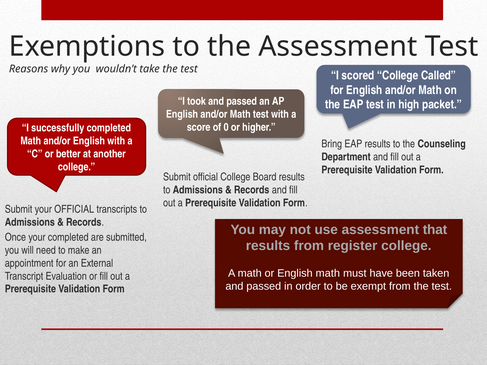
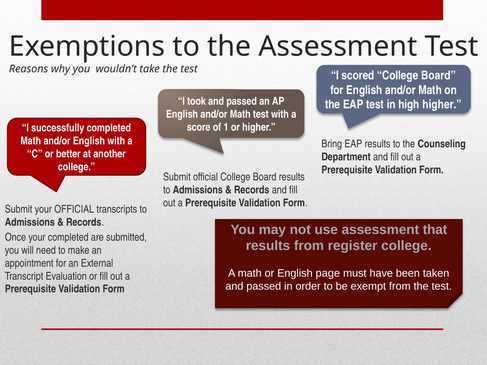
scored College Called: Called -> Board (438, 75)
high packet: packet -> higher (442, 105)
0: 0 -> 1 (226, 127)
English math: math -> page (328, 273)
